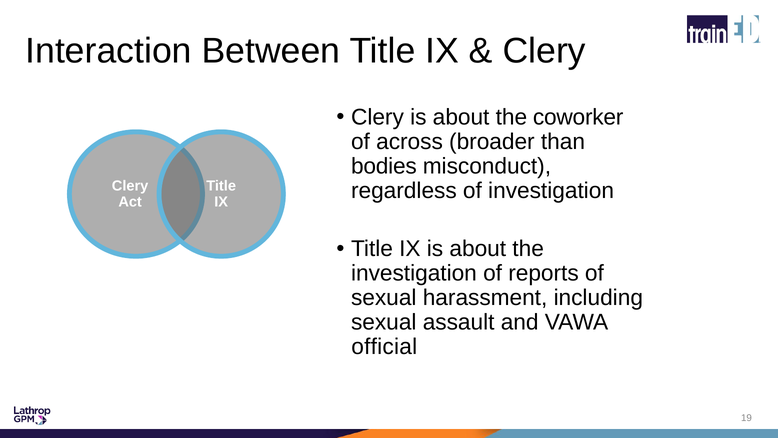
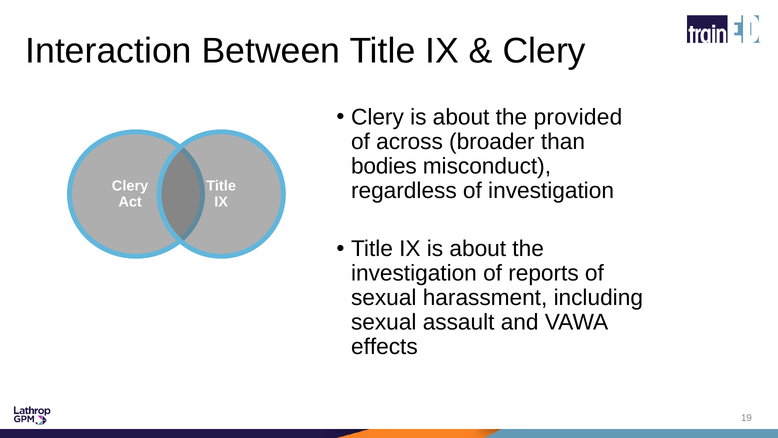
coworker: coworker -> provided (578, 117)
official: official -> effects (384, 347)
